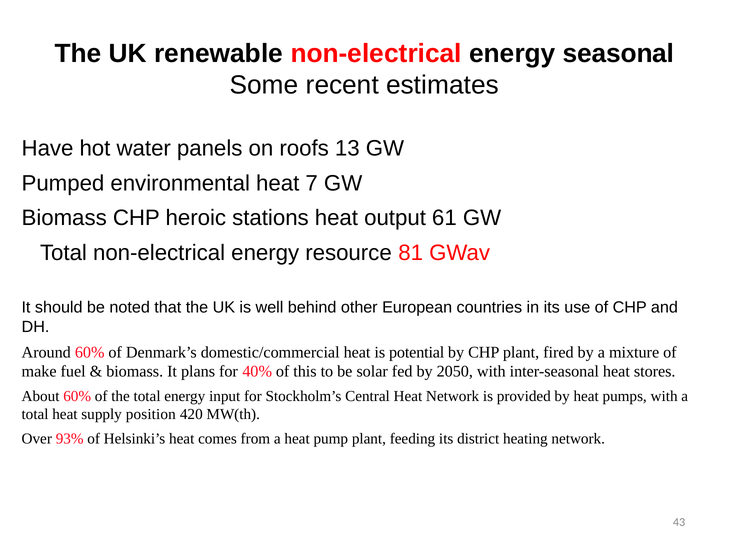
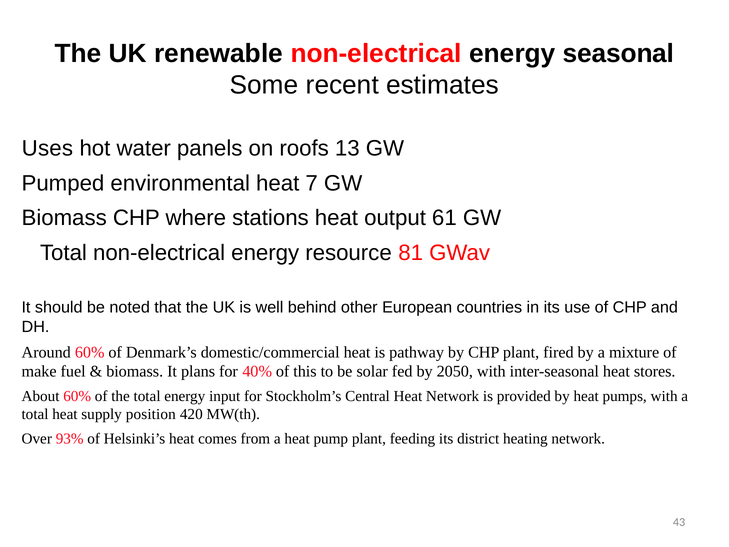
Have: Have -> Uses (47, 148)
heroic: heroic -> where (196, 218)
potential: potential -> pathway (417, 352)
